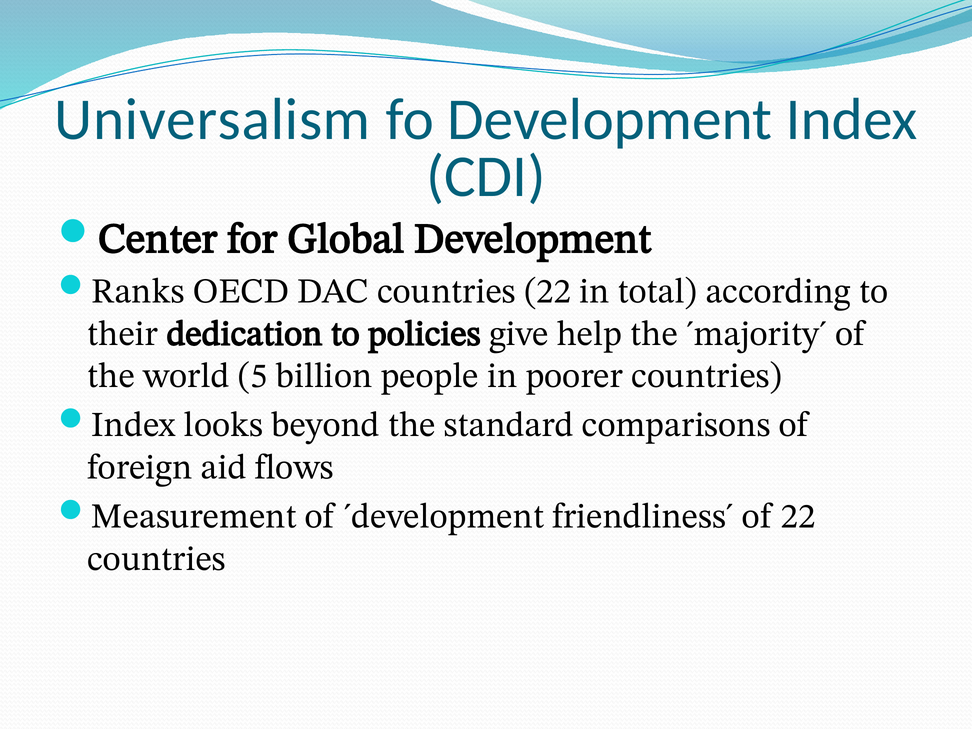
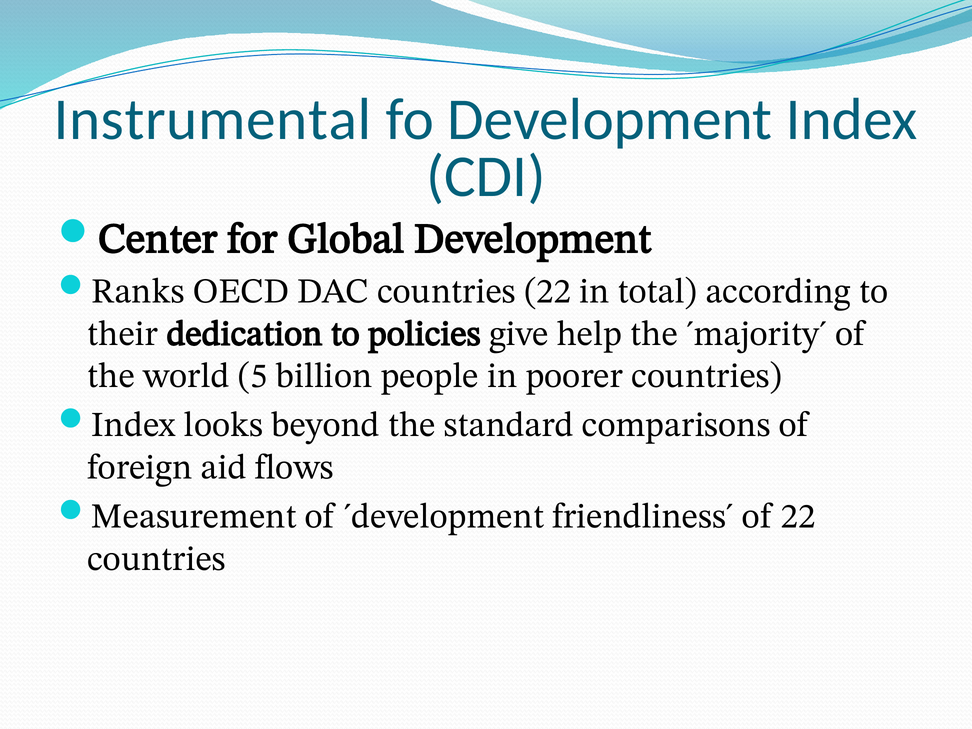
Universalism: Universalism -> Instrumental (212, 120)
